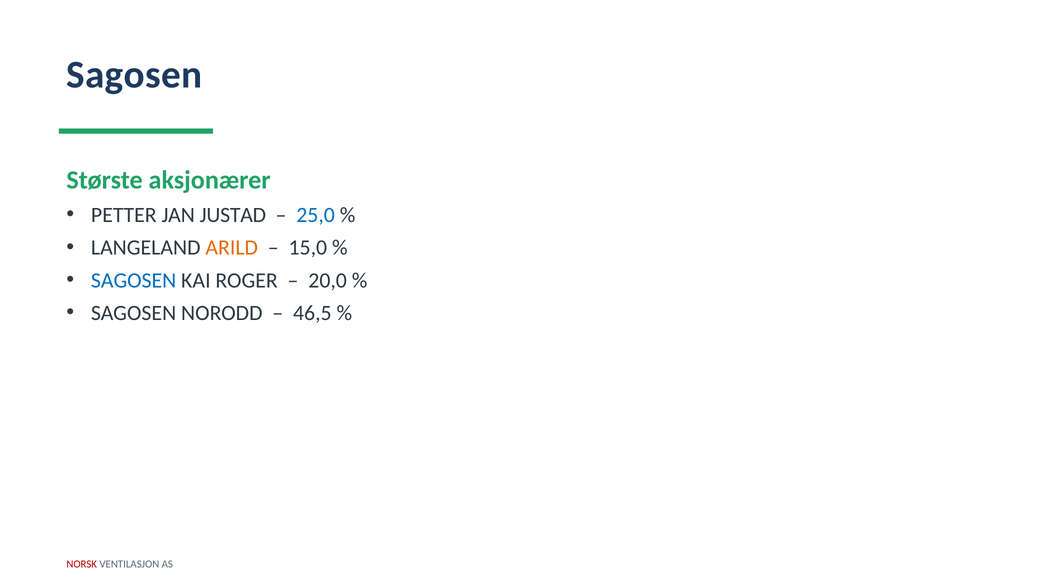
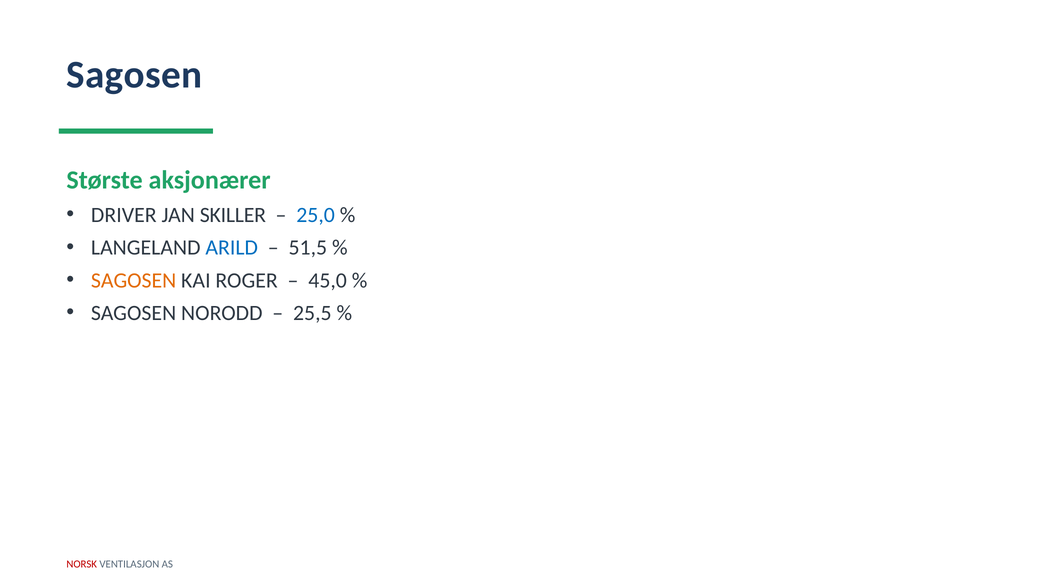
PETTER: PETTER -> DRIVER (124, 215)
JUSTAD: JUSTAD -> SKILLER (233, 215)
ARILD colour: orange -> blue (232, 248)
15,0: 15,0 -> 51,5 (308, 248)
SAGOSEN colour: blue -> orange (134, 280)
20,0: 20,0 -> 45,0 (328, 280)
46,5: 46,5 -> 25,5 (312, 313)
